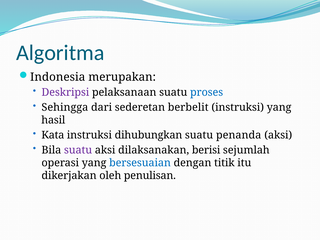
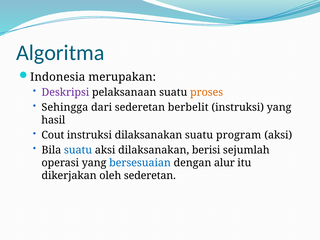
proses colour: blue -> orange (207, 92)
Kata: Kata -> Cout (53, 135)
instruksi dihubungkan: dihubungkan -> dilaksanakan (148, 135)
penanda: penanda -> program (239, 135)
suatu colour: purple -> blue (78, 150)
titik: titik -> alur (224, 163)
oleh penulisan: penulisan -> sederetan (150, 176)
